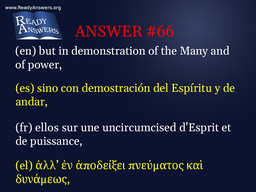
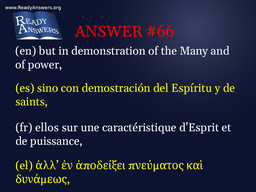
andar: andar -> saints (32, 102)
uncircumcised: uncircumcised -> caractéristique (139, 128)
